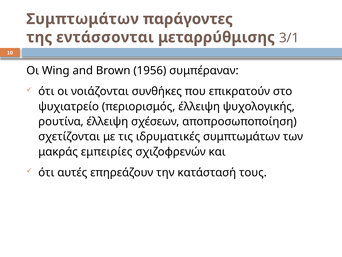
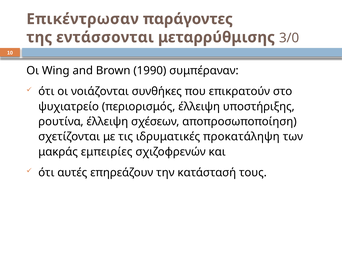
Συμπτωμάτων: Συμπτωμάτων -> Επικέντρωσαν (83, 19)
3/1: 3/1 -> 3/0 (289, 38)
1956: 1956 -> 1990 (150, 71)
ψυχολογικής: ψυχολογικής -> υποστήριξης (259, 106)
ιδρυματικές συμπτωμάτων: συμπτωμάτων -> προκατάληψη (241, 136)
